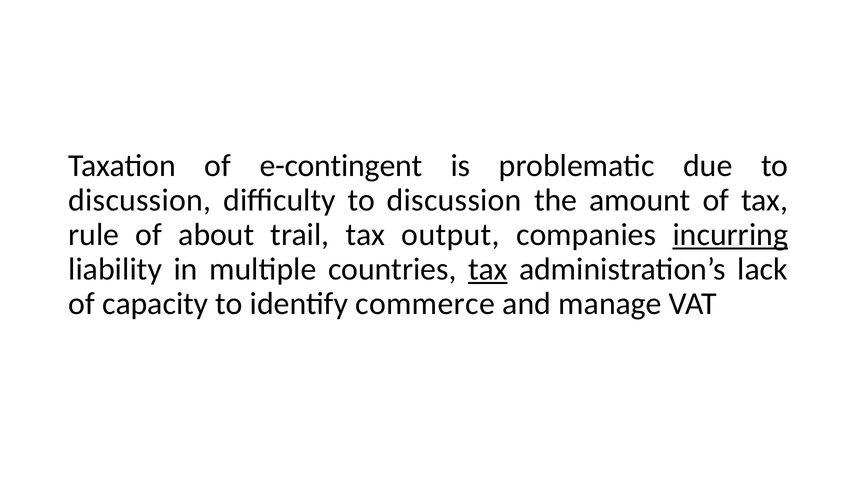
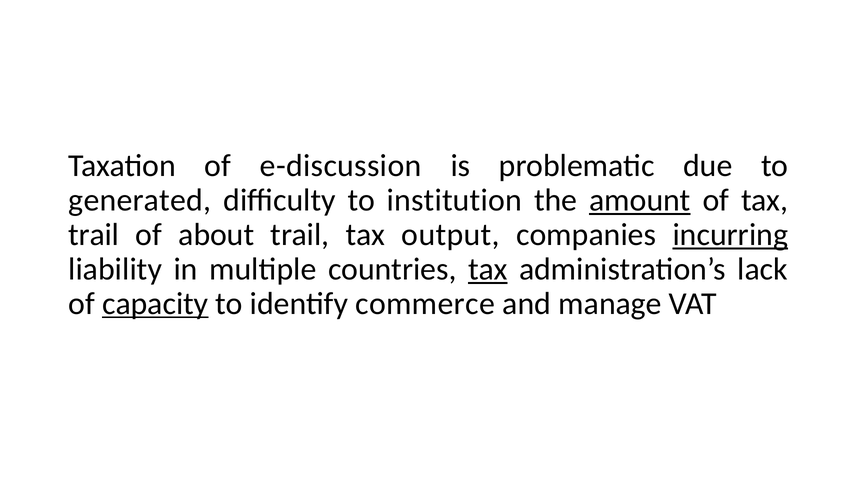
e-contingent: e-contingent -> e-discussion (341, 166)
discussion: discussion -> generated (140, 200)
difficulty to discussion: discussion -> institution (454, 200)
amount underline: none -> present (640, 200)
rule: rule -> trail (94, 235)
capacity underline: none -> present (155, 304)
